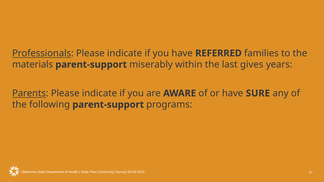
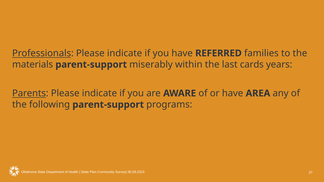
gives: gives -> cards (252, 65)
SURE: SURE -> AREA (258, 93)
